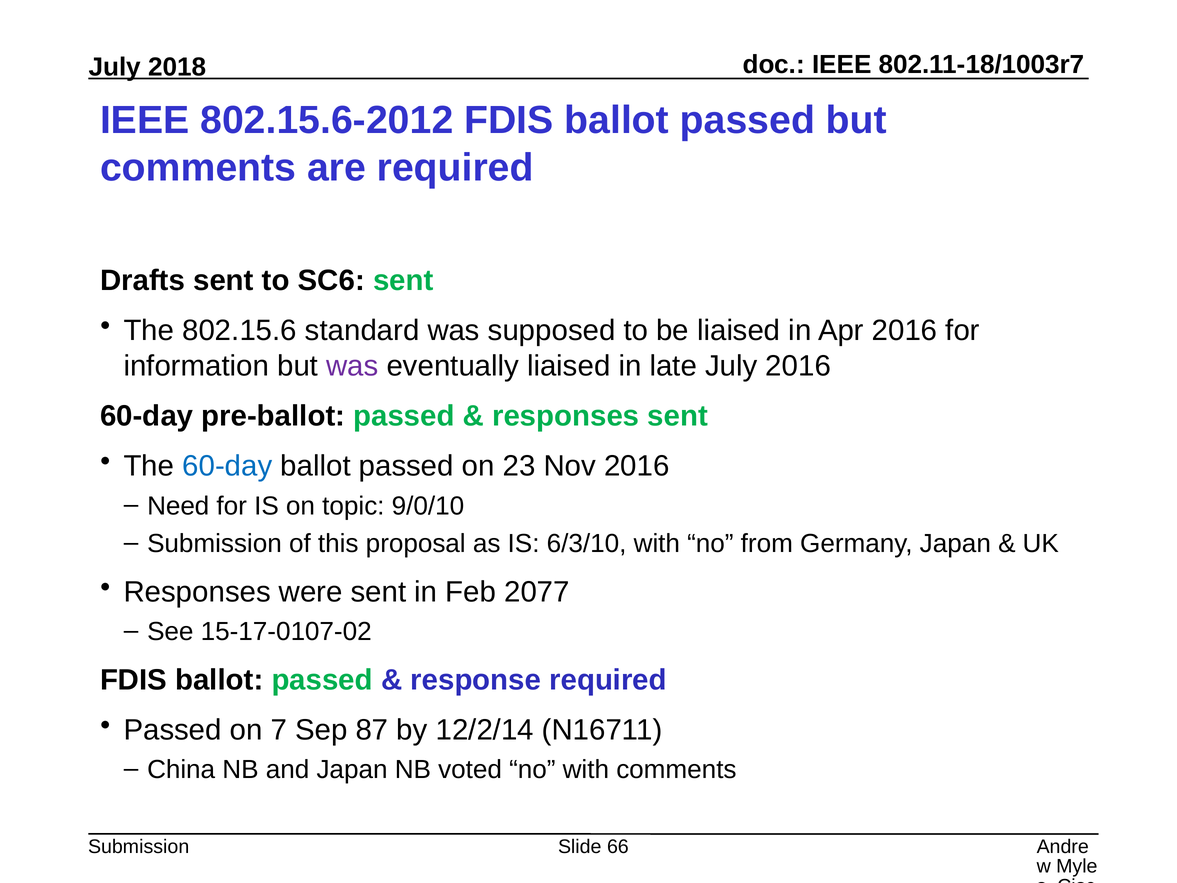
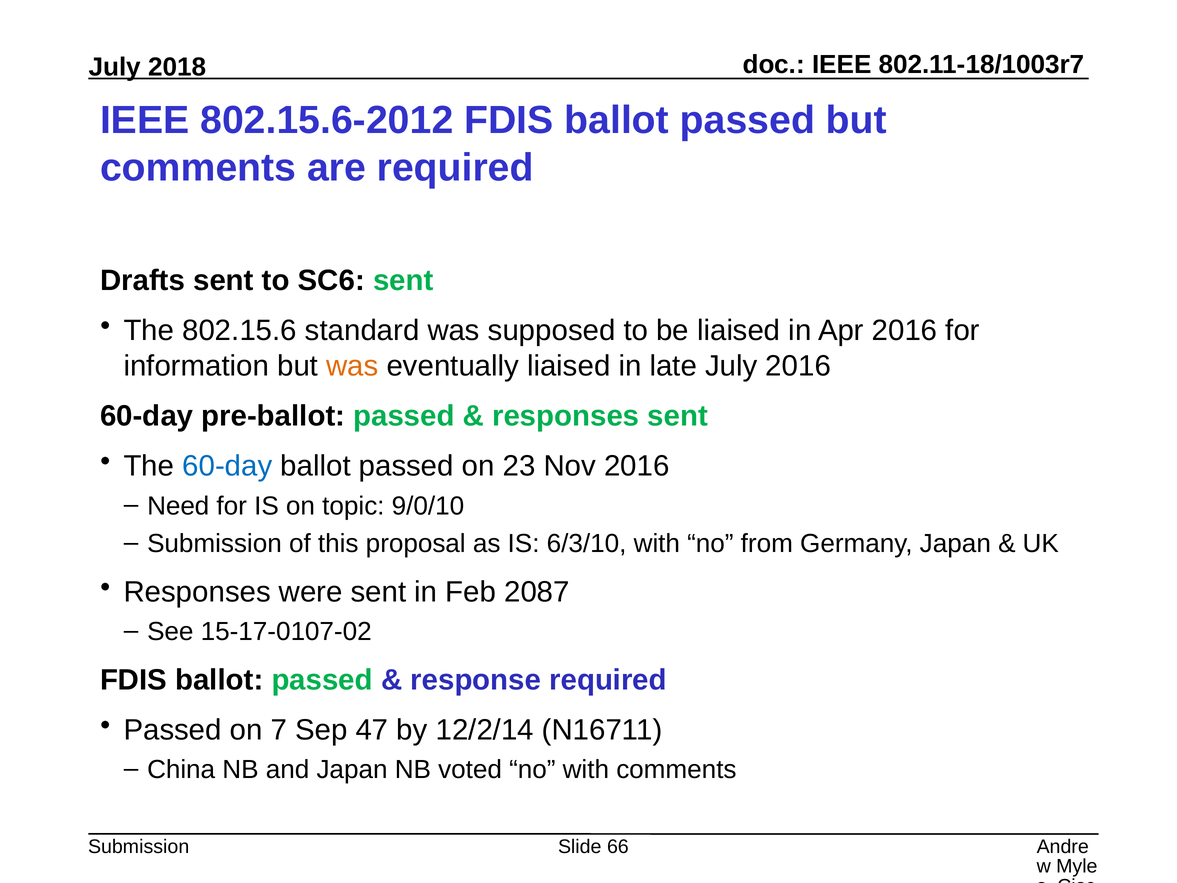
was colour: purple -> orange (352, 366)
2077: 2077 -> 2087 (537, 592)
87: 87 -> 47 (372, 730)
